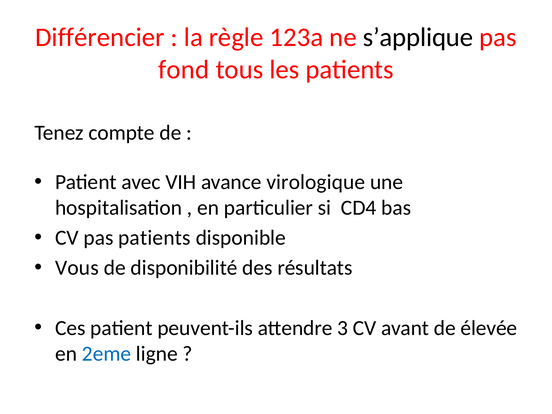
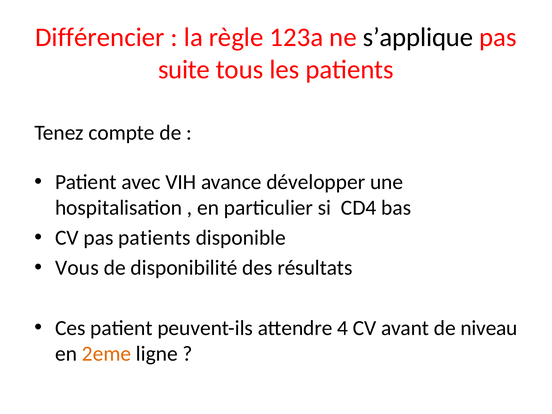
fond: fond -> suite (184, 70)
virologique: virologique -> développer (316, 182)
3: 3 -> 4 (343, 328)
élevée: élevée -> niveau (489, 328)
2eme colour: blue -> orange (106, 354)
